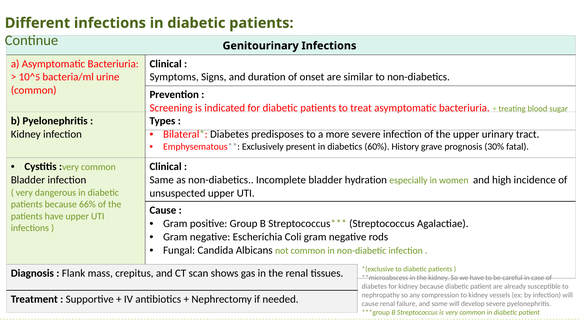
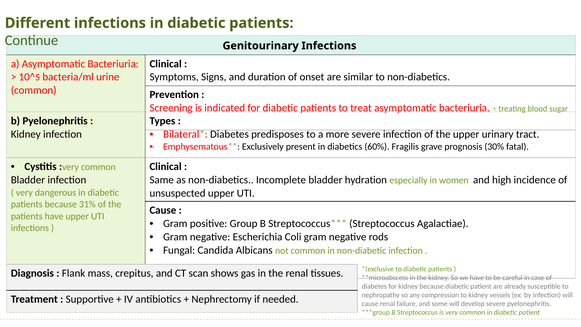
History: History -> Fragilis (405, 147)
66%: 66% -> 31% (87, 204)
